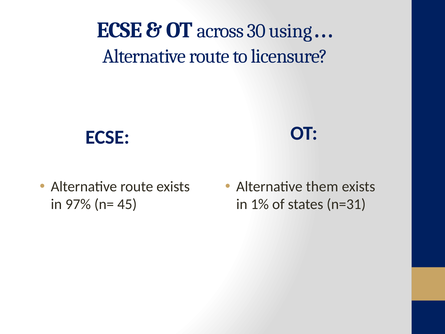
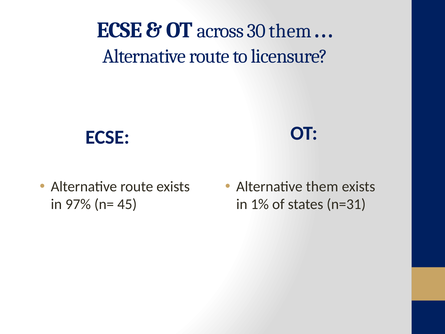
30 using: using -> them (290, 31)
